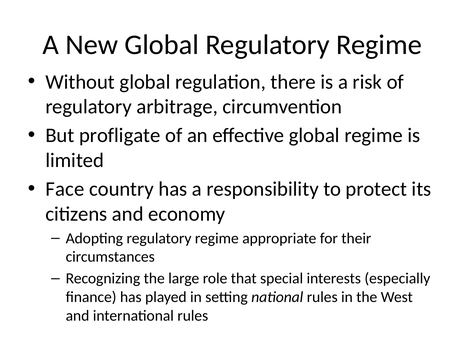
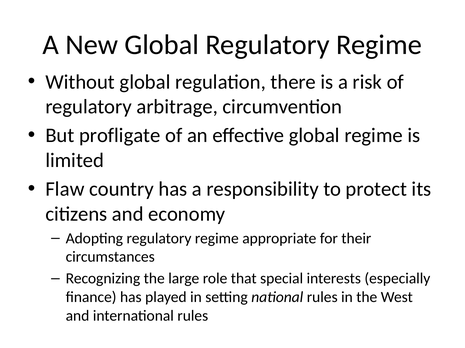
Face: Face -> Flaw (65, 190)
